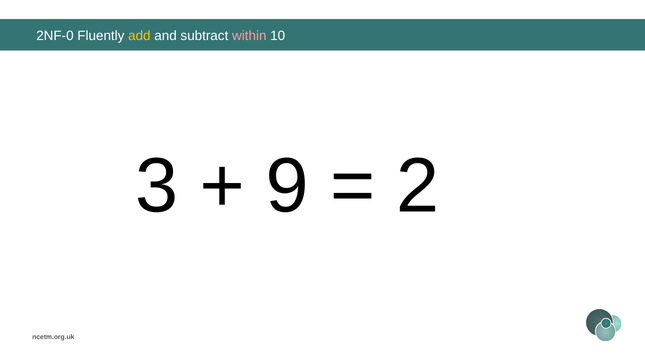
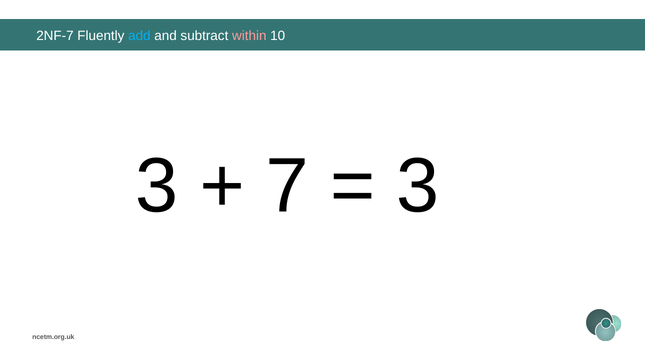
2NF-0: 2NF-0 -> 2NF-7 (55, 36)
add colour: yellow -> light blue (139, 36)
9: 9 -> 7 (287, 186)
2: 2 -> 3 (418, 186)
